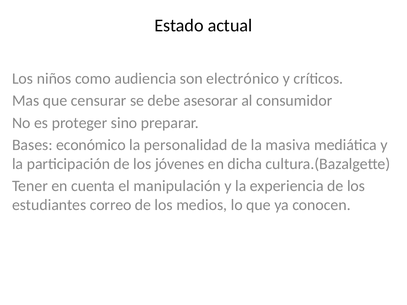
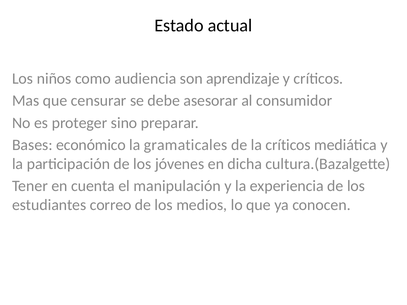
electrónico: electrónico -> aprendizaje (243, 79)
personalidad: personalidad -> gramaticales (186, 145)
la masiva: masiva -> críticos (288, 145)
